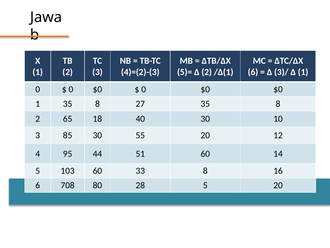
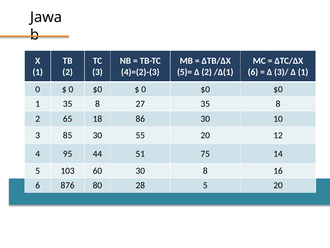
40: 40 -> 86 (140, 119)
51 60: 60 -> 75 (205, 153)
60 33: 33 -> 30 (140, 171)
708: 708 -> 876 (68, 185)
